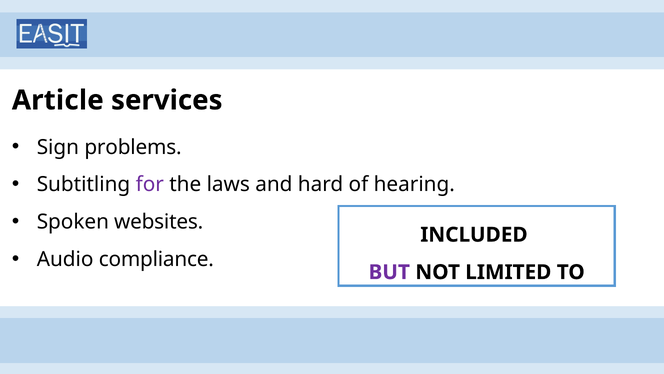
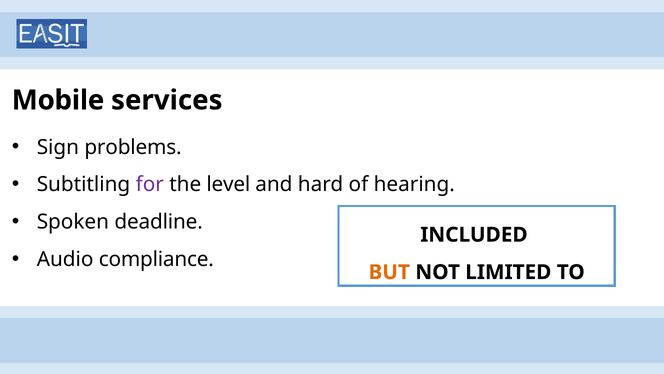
Article: Article -> Mobile (58, 100)
laws: laws -> level (228, 184)
websites: websites -> deadline (159, 222)
BUT colour: purple -> orange (389, 272)
